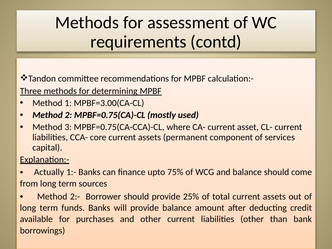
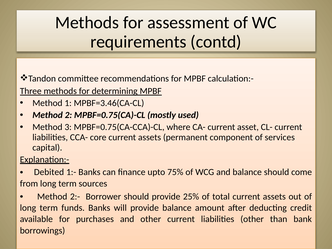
MPBF=3.00(CA-CL: MPBF=3.00(CA-CL -> MPBF=3.46(CA-CL (109, 103)
Actually: Actually -> Debited (49, 172)
